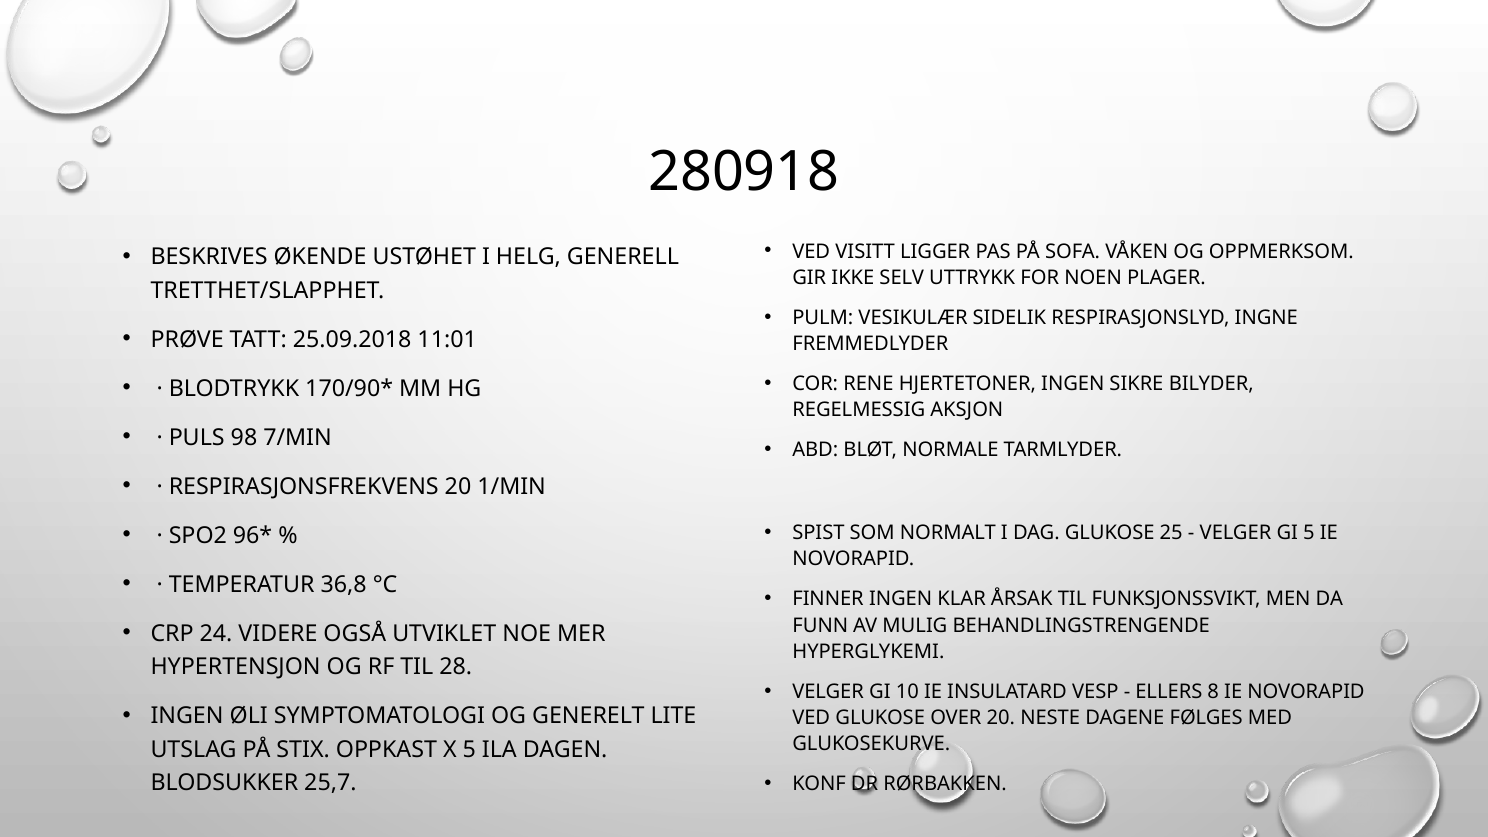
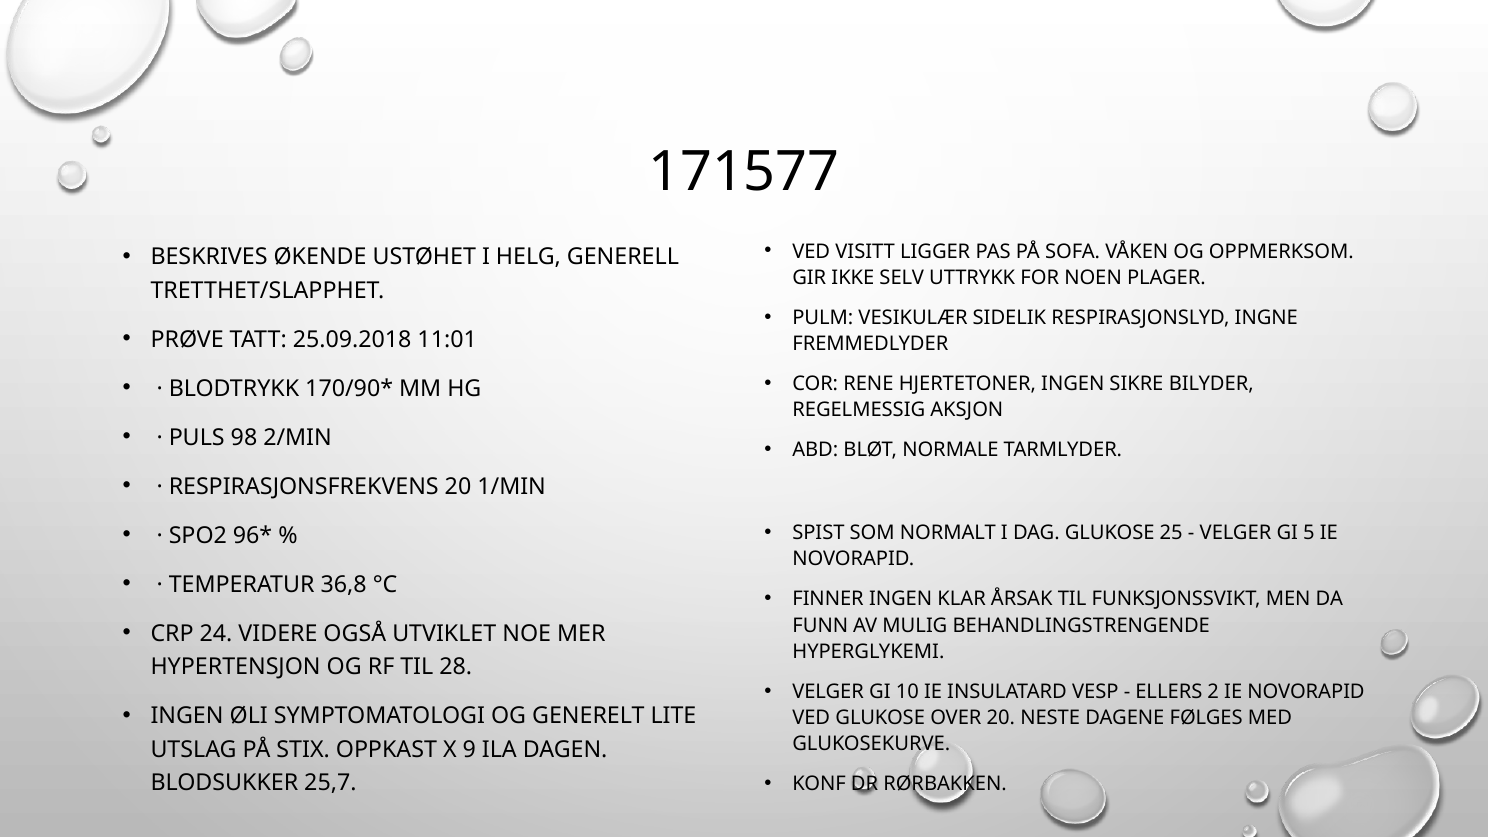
280918: 280918 -> 171577 (744, 172)
7/MIN: 7/MIN -> 2/MIN (298, 438)
8: 8 -> 2 (1213, 692)
X 5: 5 -> 9 (469, 749)
